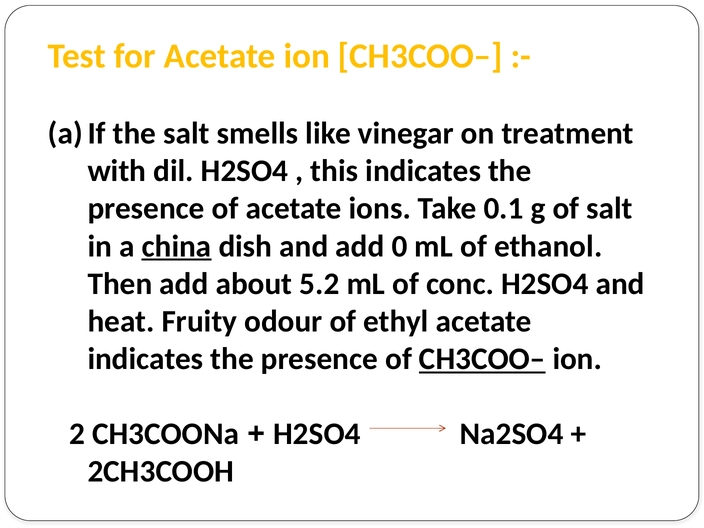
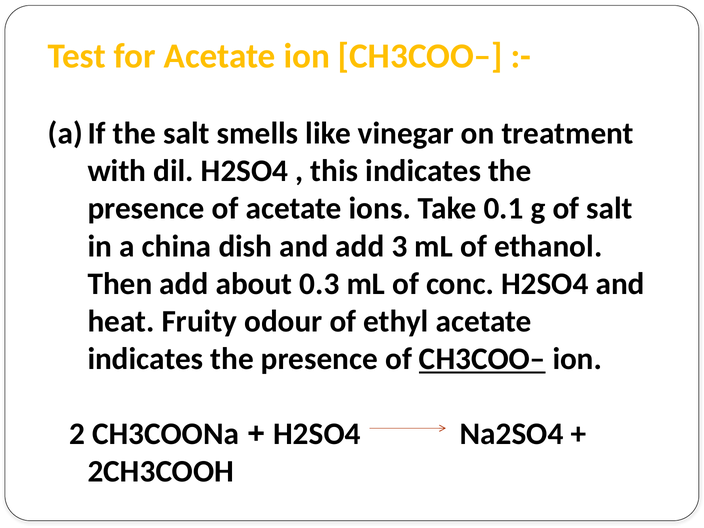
china underline: present -> none (177, 246)
0: 0 -> 3 (399, 246)
5.2: 5.2 -> 0.3 (319, 284)
